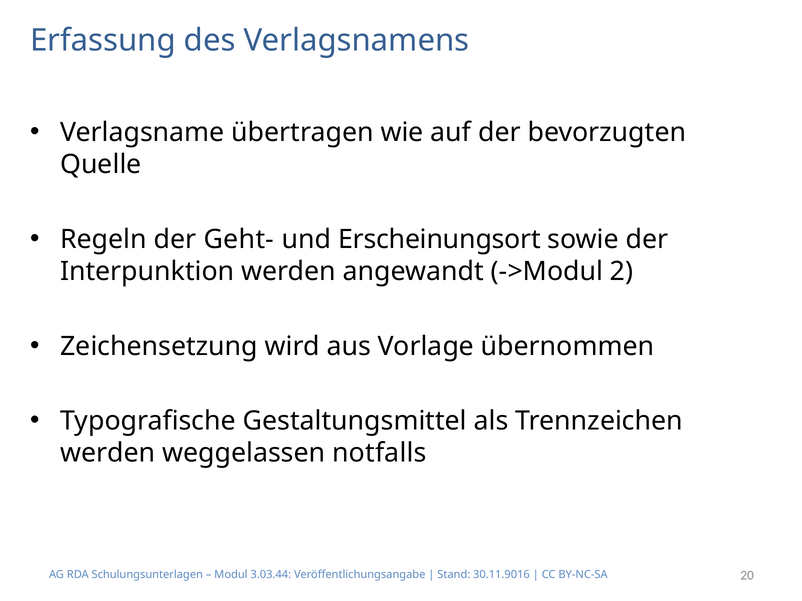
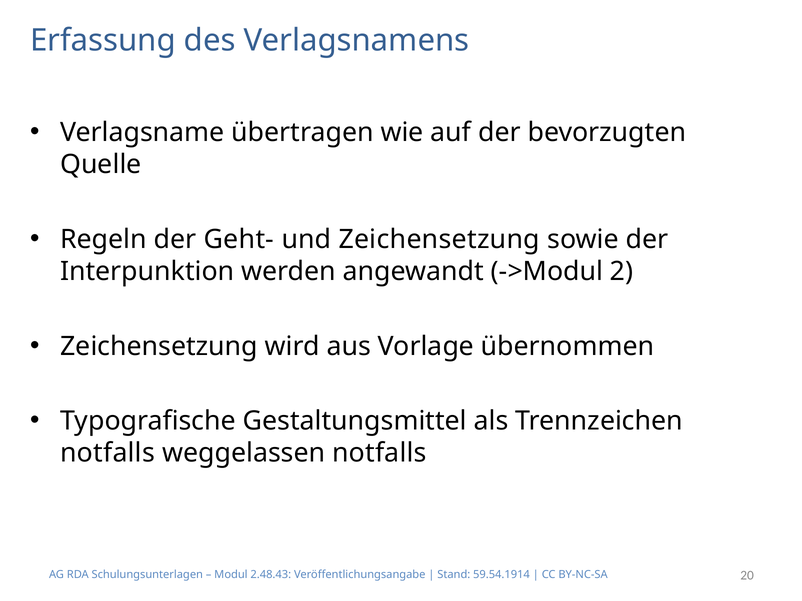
und Erscheinungsort: Erscheinungsort -> Zeichensetzung (439, 240)
werden: werden -> notfalls (108, 453)
3.03.44: 3.03.44 -> 2.48.43 (271, 575)
30.11.9016: 30.11.9016 -> 59.54.1914 (501, 575)
